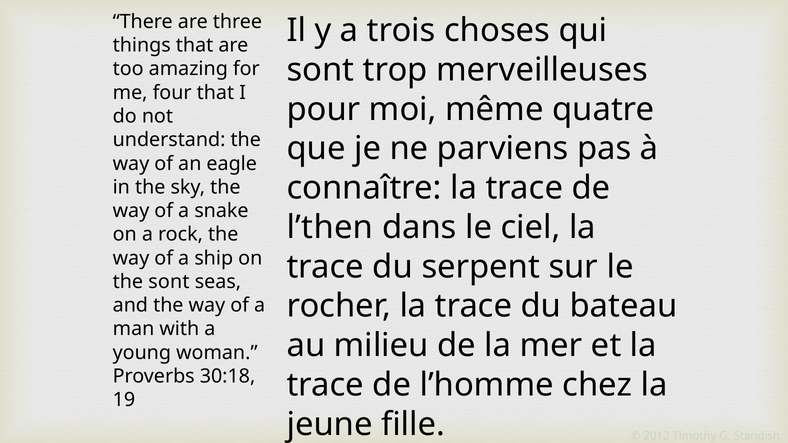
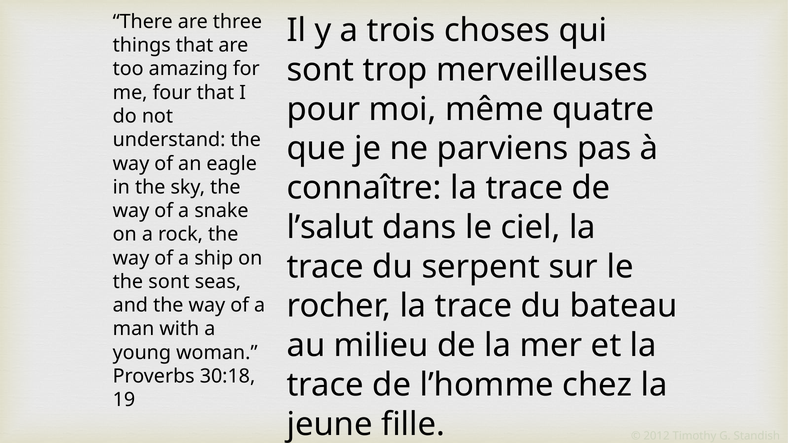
l’then: l’then -> l’salut (330, 228)
